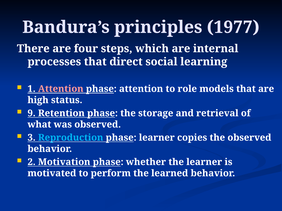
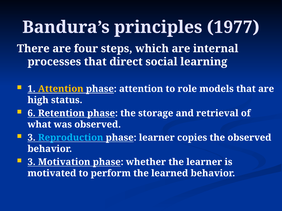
Attention colour: pink -> yellow (61, 89)
9: 9 -> 6 (32, 113)
2: 2 -> 3 (32, 162)
